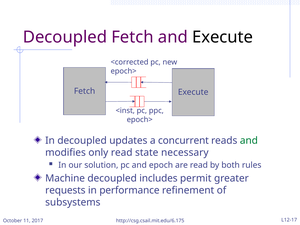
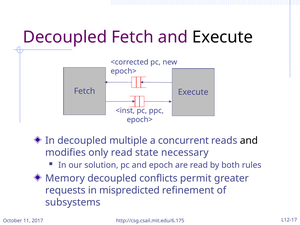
updates: updates -> multiple (128, 141)
and colour: green -> black (249, 141)
Machine: Machine -> Memory (65, 178)
includes: includes -> conflicts (158, 178)
performance: performance -> mispredicted (129, 190)
